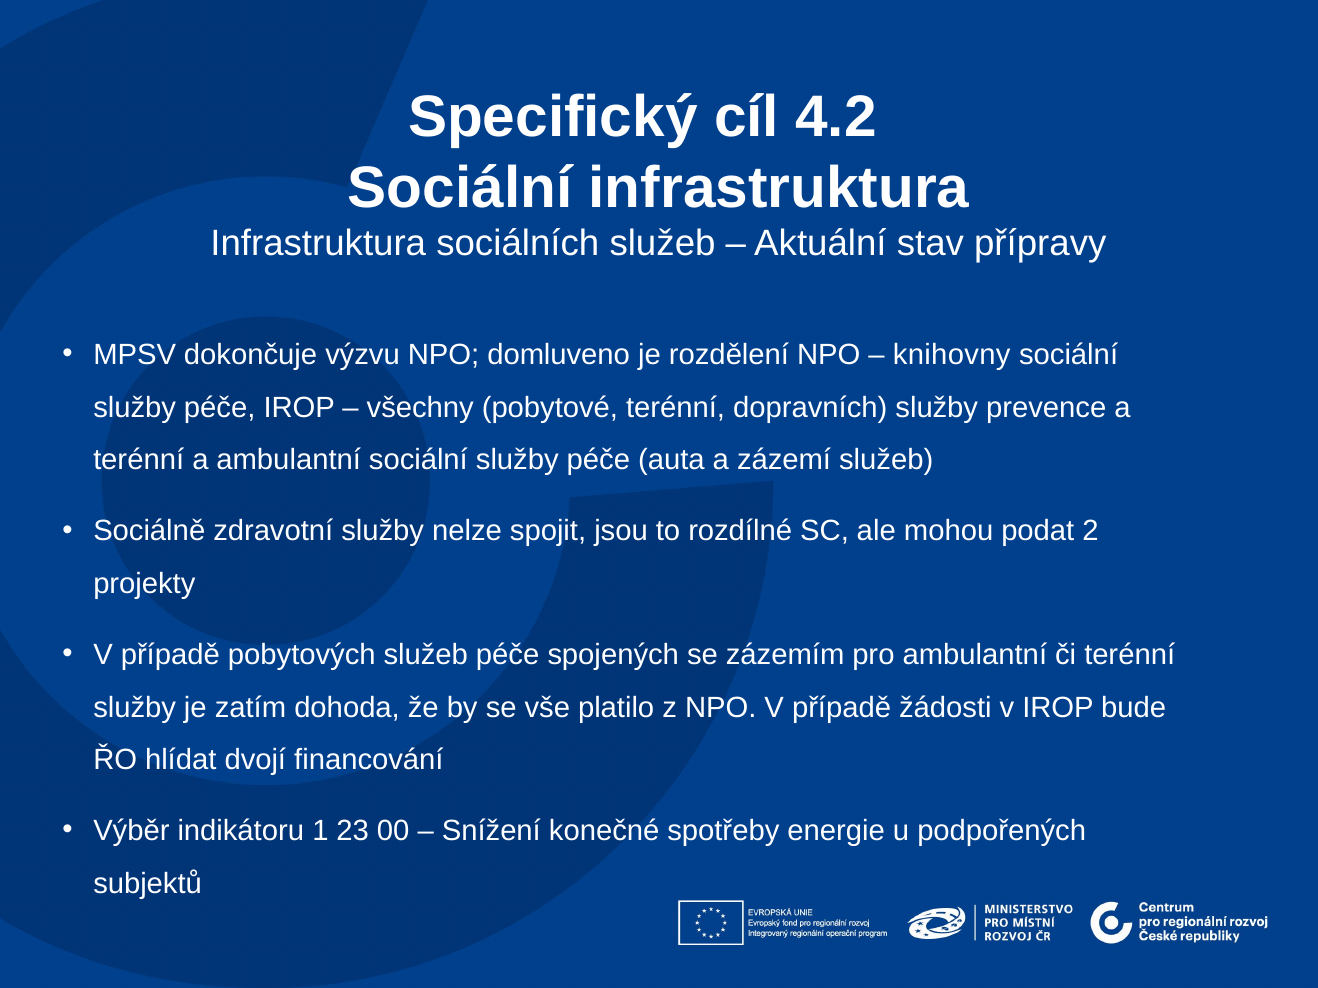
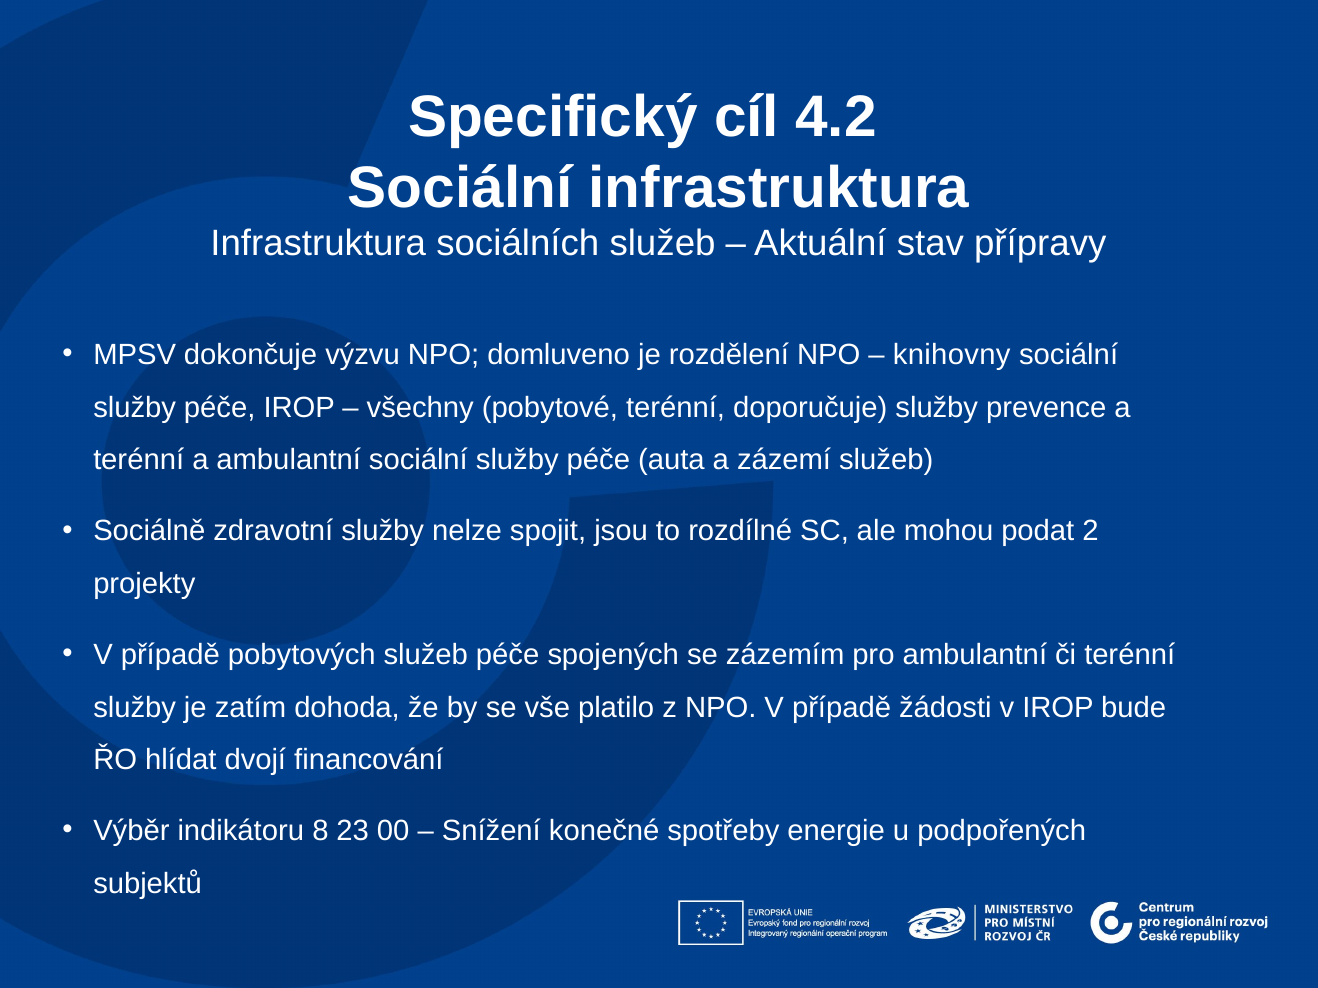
dopravních: dopravních -> doporučuje (810, 408)
1: 1 -> 8 (320, 831)
